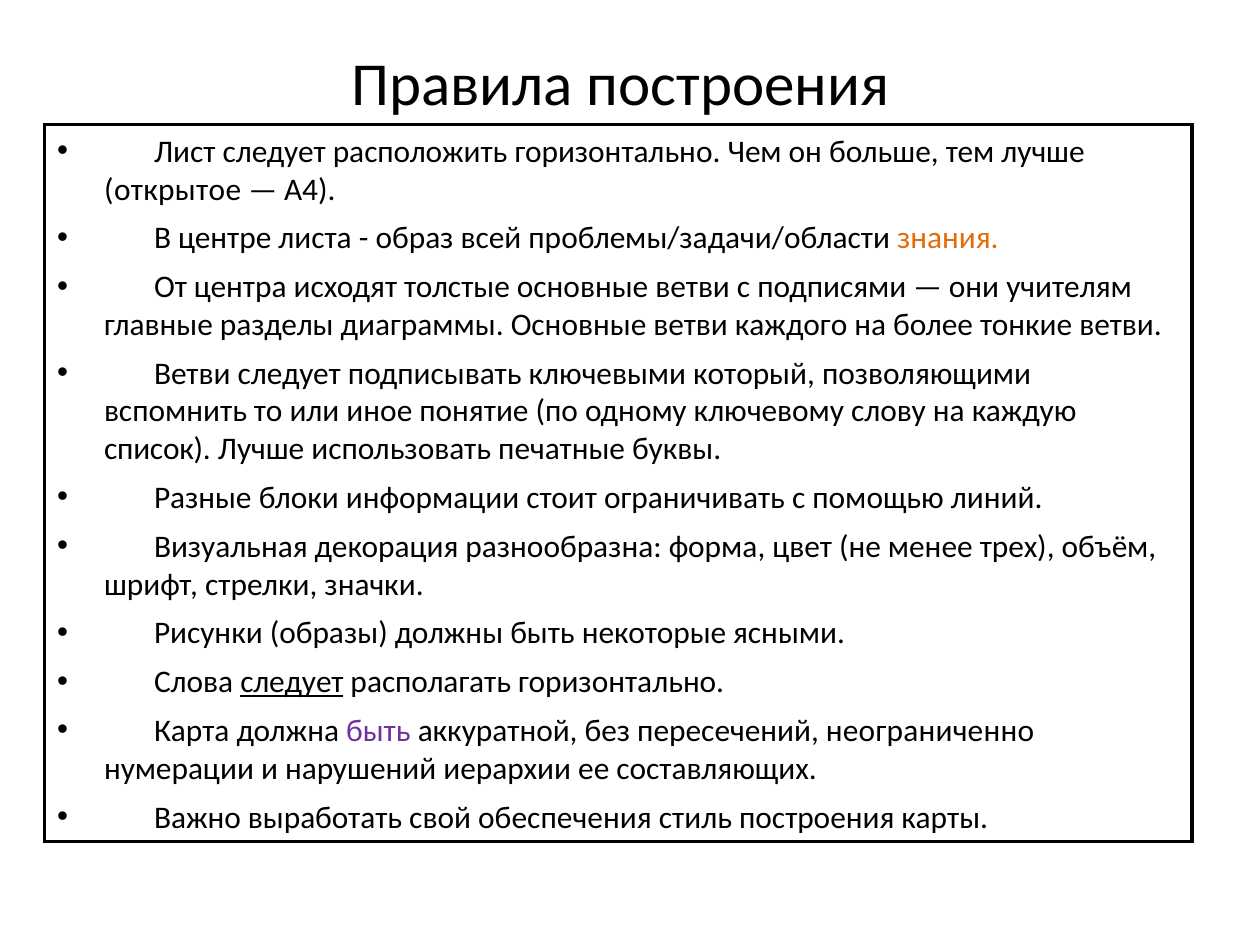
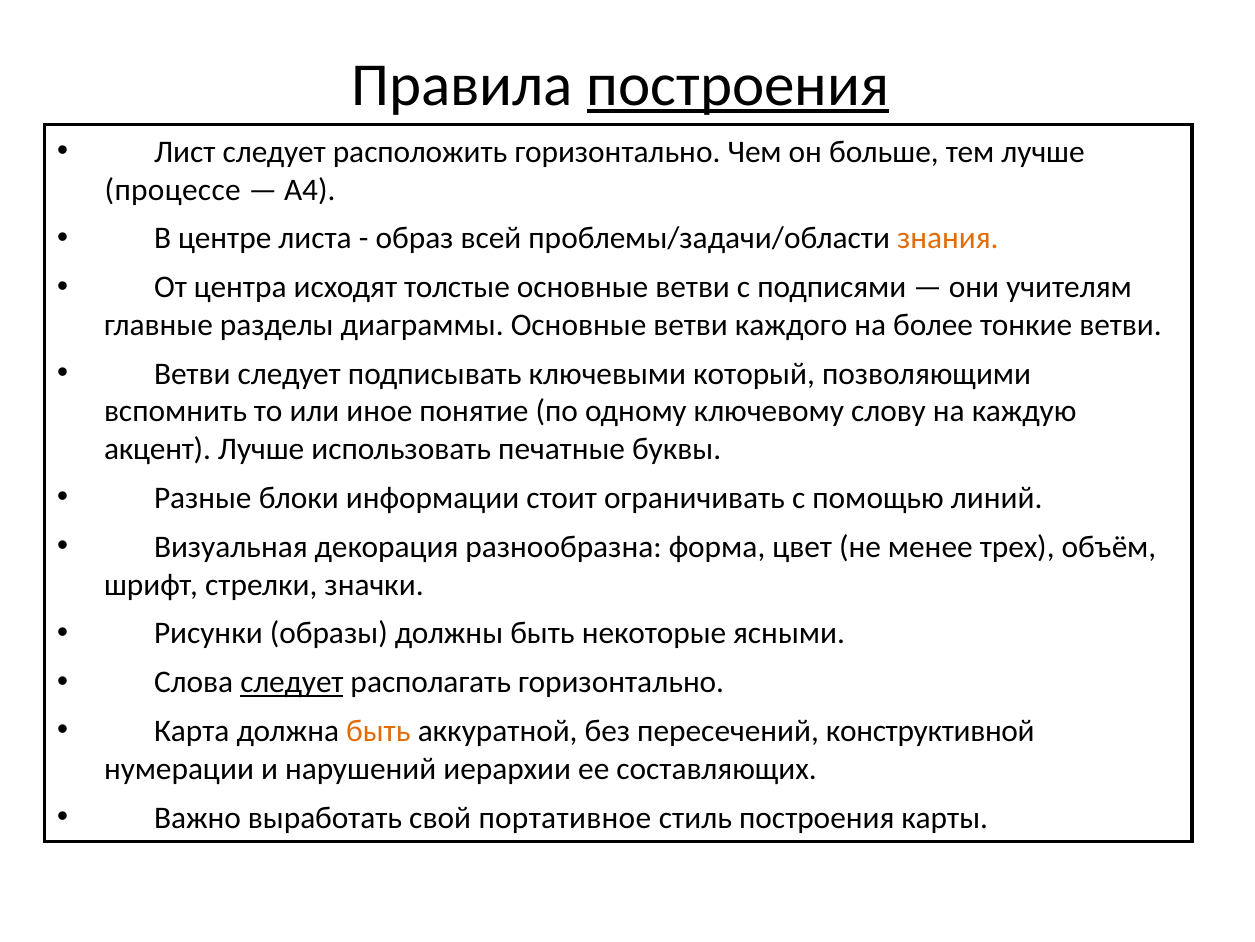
построения underline: none -> present (738, 85)
открытое: открытое -> процессе (173, 190)
список: список -> акцент (158, 449)
быть colour: purple -> orange (378, 731)
неограниченно: неограниченно -> конструктивной (930, 731)
обеспечения: обеспечения -> портативное (565, 817)
